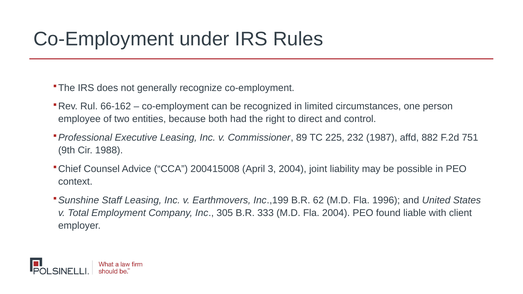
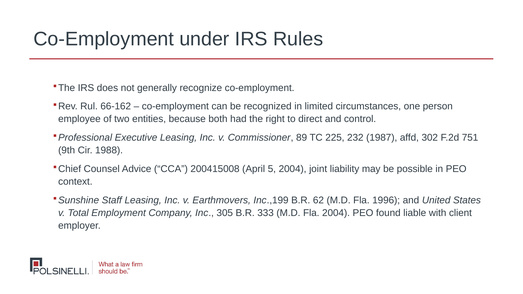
882: 882 -> 302 (430, 138)
3: 3 -> 5 (272, 169)
